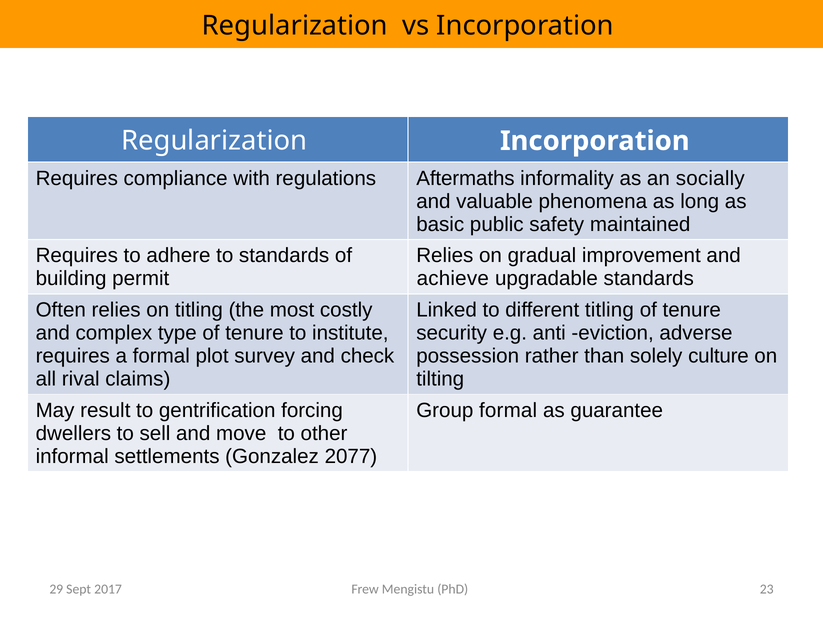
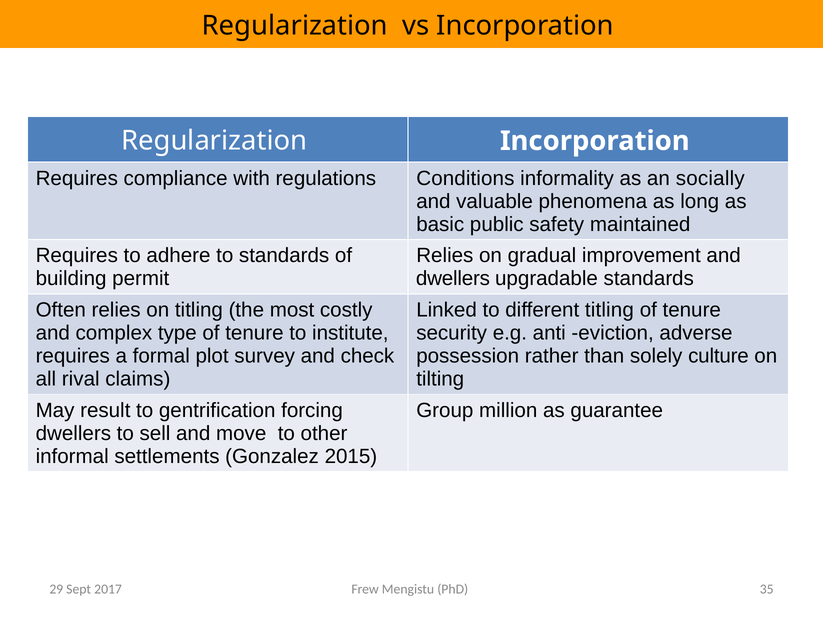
Aftermaths: Aftermaths -> Conditions (465, 178)
achieve: achieve -> dwellers (453, 279)
Group formal: formal -> million (508, 410)
2077: 2077 -> 2015 (351, 456)
23: 23 -> 35 (767, 589)
